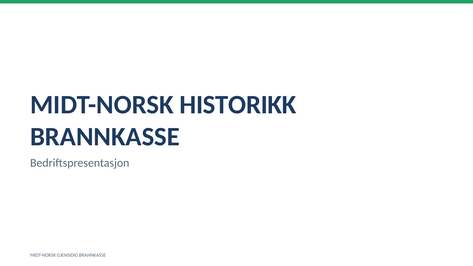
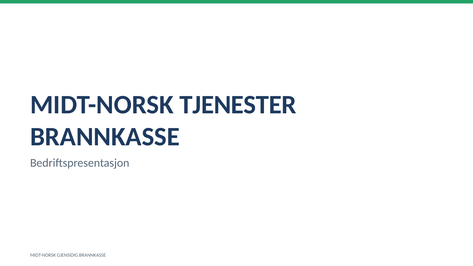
HISTORIKK: HISTORIKK -> TJENESTER (238, 105)
